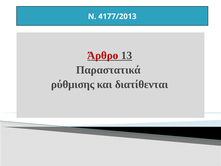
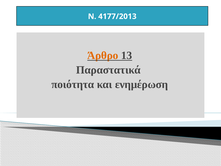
Άρθρο colour: red -> orange (103, 55)
ρύθμισης: ρύθμισης -> ποιότητα (73, 84)
διατίθενται: διατίθενται -> ενημέρωση (142, 84)
